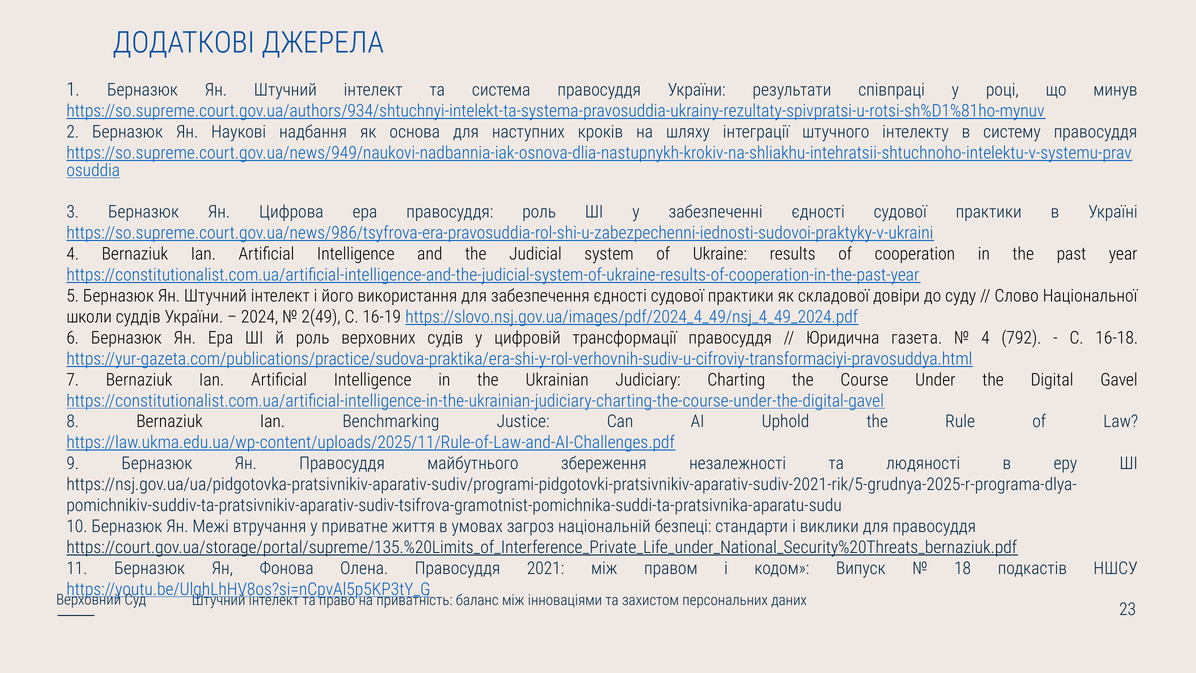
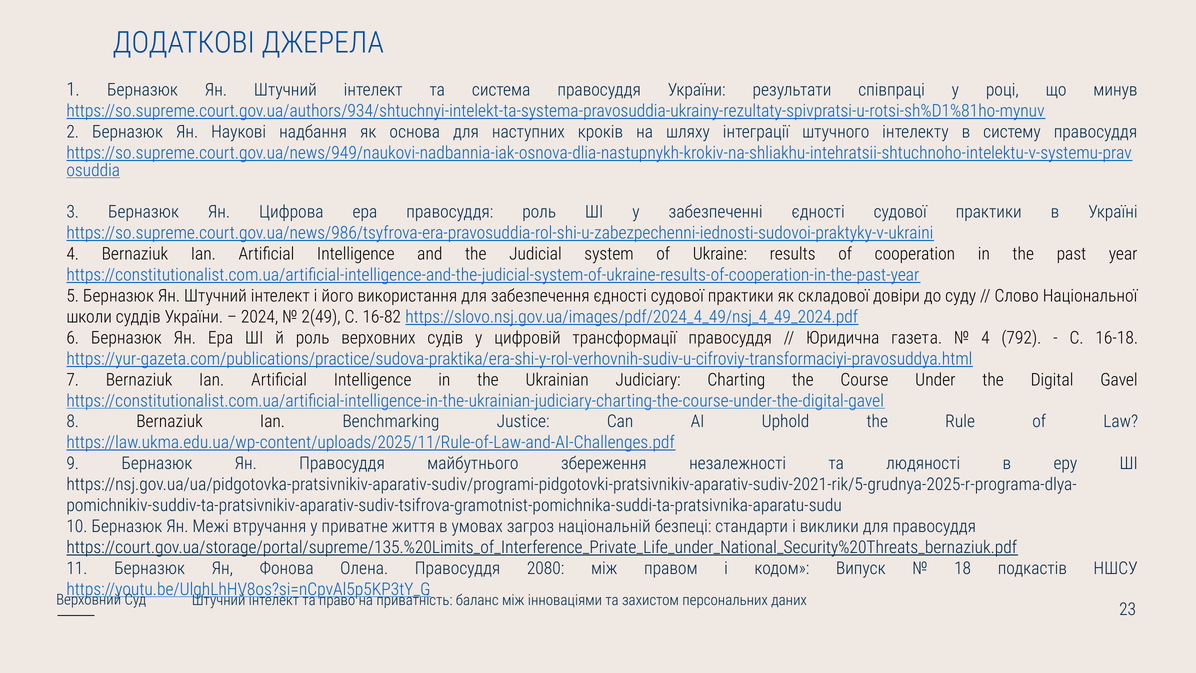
16-19: 16-19 -> 16-82 (382, 317)
2021: 2021 -> 2080 (546, 568)
